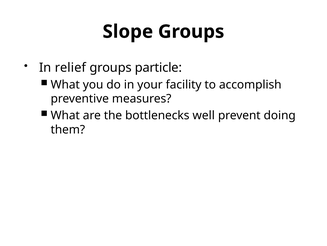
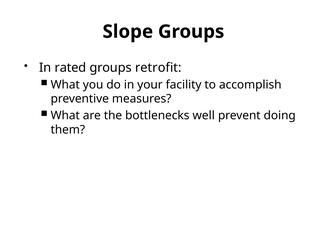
relief: relief -> rated (70, 67)
particle: particle -> retrofit (158, 67)
